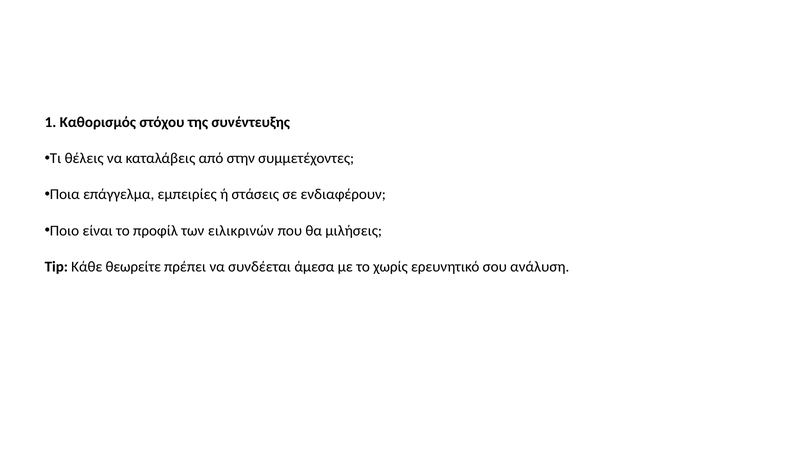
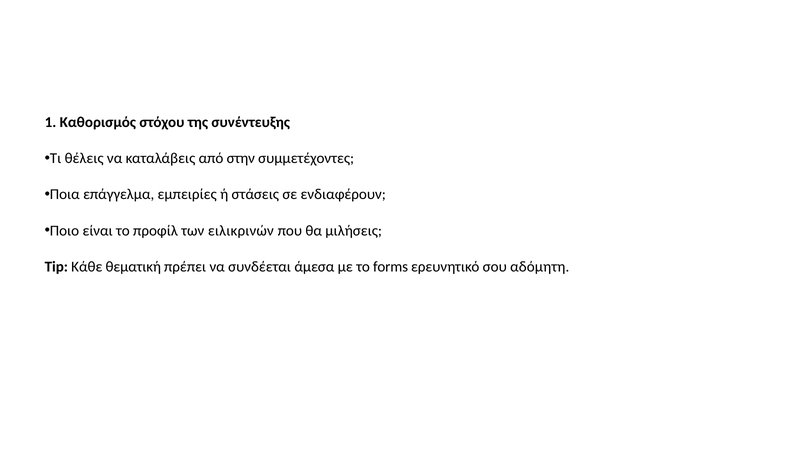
θεωρείτε: θεωρείτε -> θεματική (133, 267)
χωρίς: χωρίς -> forms (391, 267)
ανάλυση: ανάλυση -> αδόμητη (540, 267)
